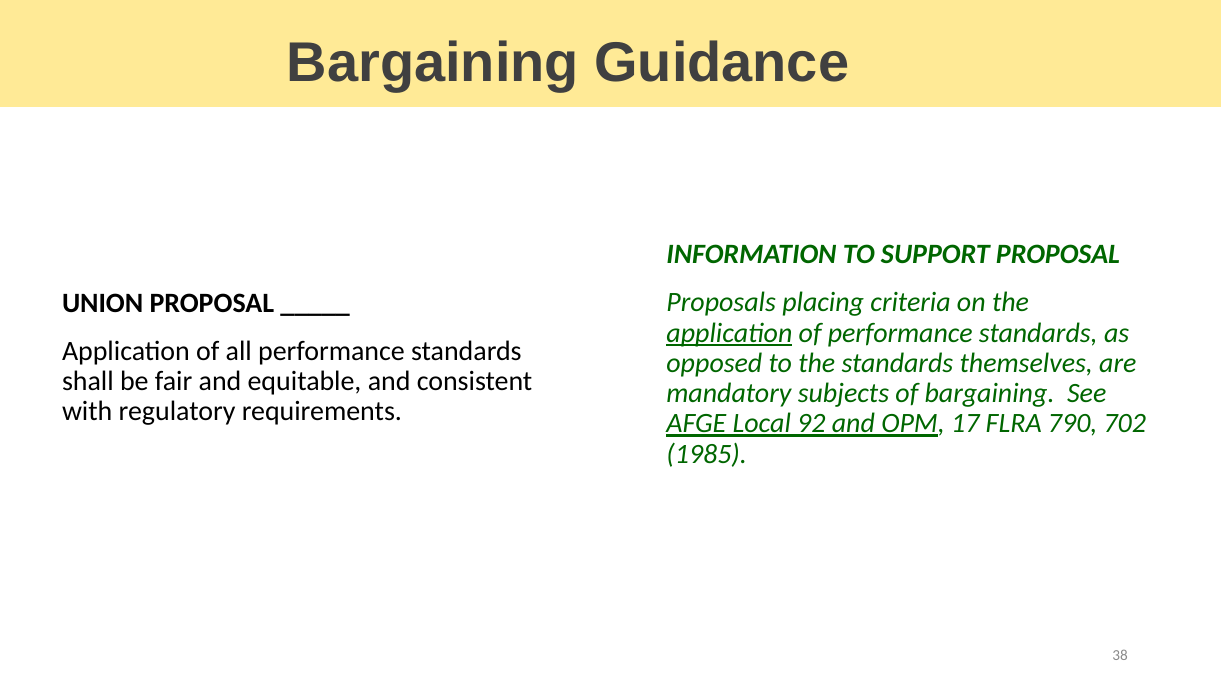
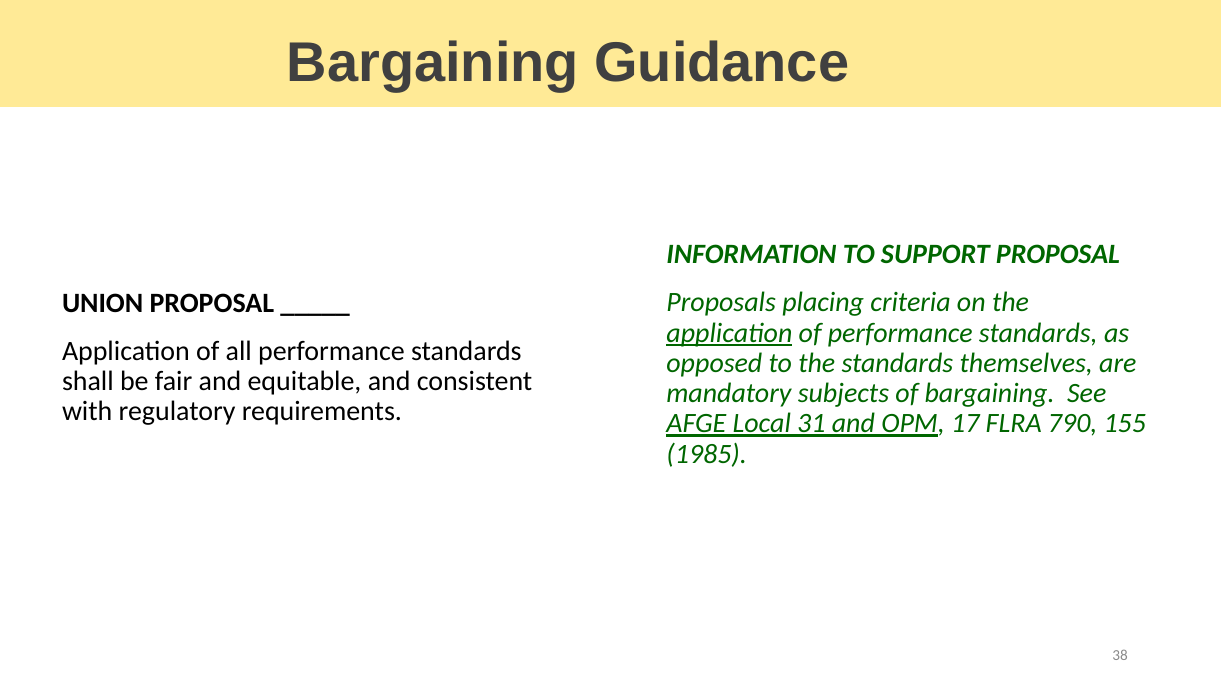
92: 92 -> 31 (811, 424)
702: 702 -> 155 (1125, 424)
